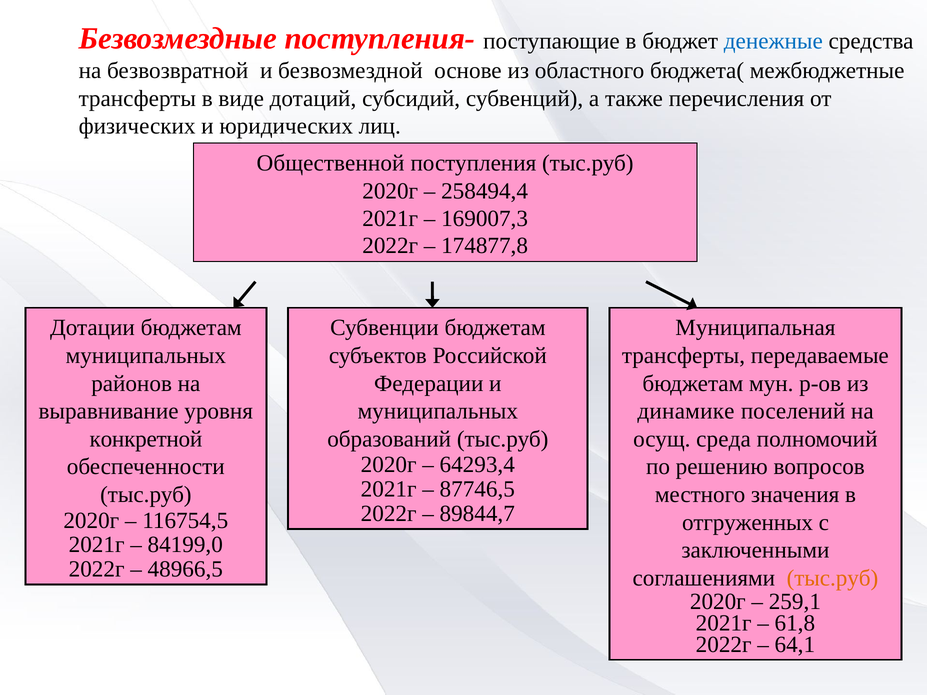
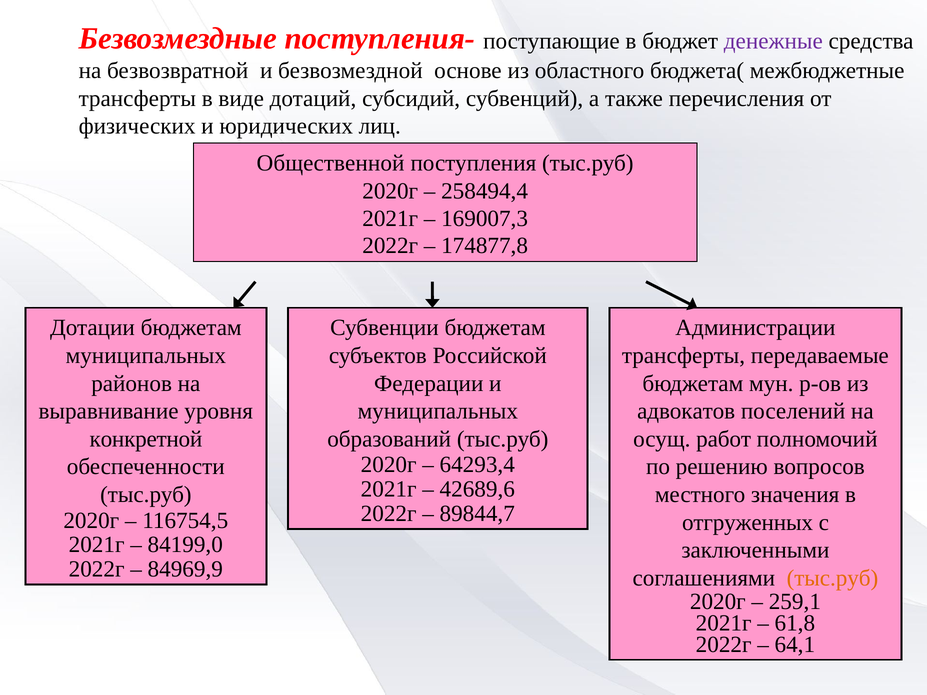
денежные colour: blue -> purple (773, 41)
Муниципальная: Муниципальная -> Администрации (755, 328)
динамике: динамике -> адвокатов (686, 411)
среда: среда -> работ (724, 439)
87746,5: 87746,5 -> 42689,6 (477, 489)
48966,5: 48966,5 -> 84969,9 (185, 569)
